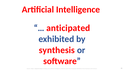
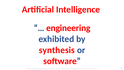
anticipated: anticipated -> engineering (68, 28)
